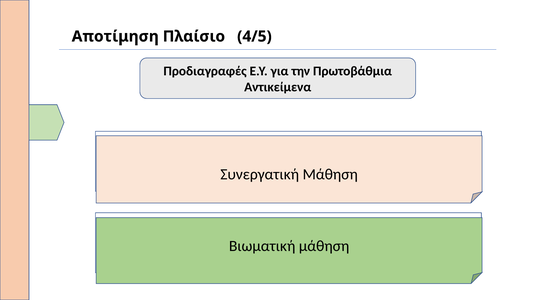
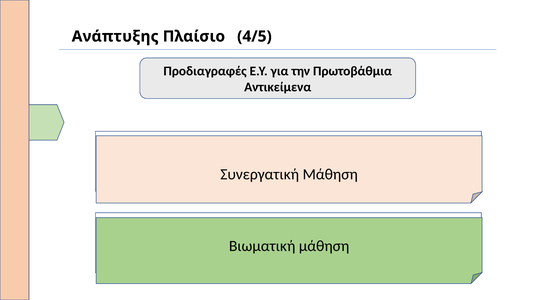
Αποτίμηση: Αποτίμηση -> Ανάπτυξης (115, 36)
